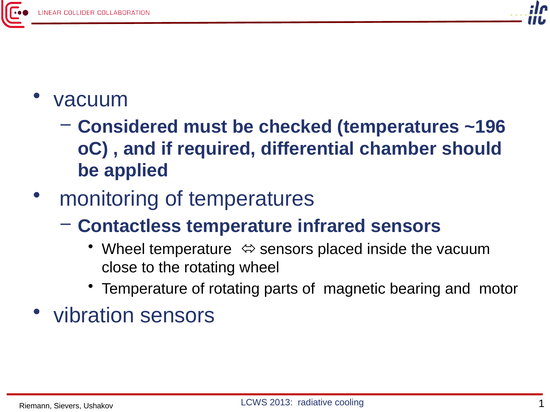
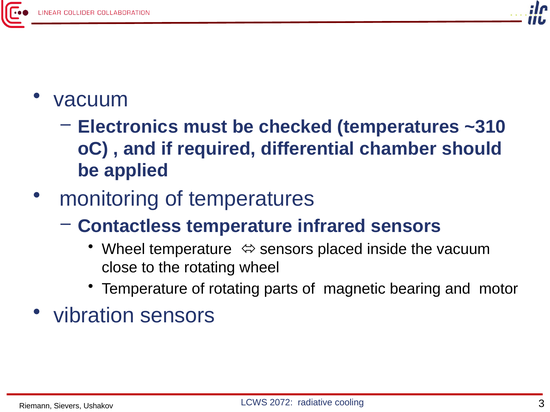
Considered: Considered -> Electronics (128, 127)
~196: ~196 -> ~310 (485, 127)
2013: 2013 -> 2072 (281, 403)
1: 1 -> 3 (542, 404)
